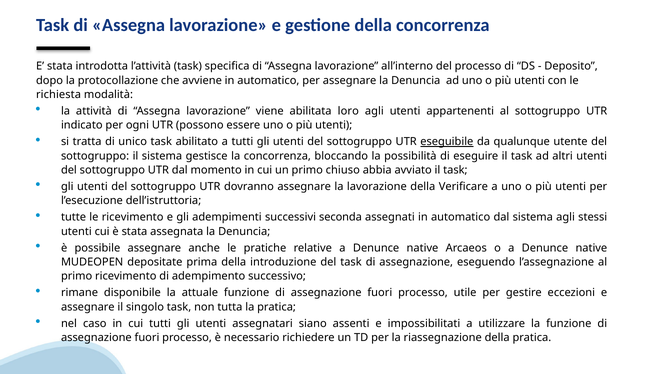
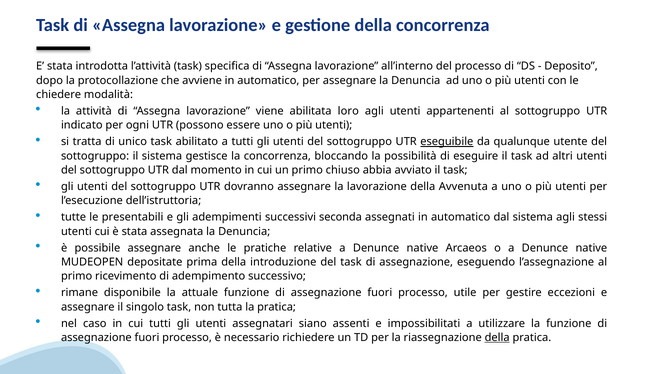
richiesta: richiesta -> chiedere (59, 95)
Verificare: Verificare -> Avvenuta (463, 187)
le ricevimento: ricevimento -> presentabili (133, 217)
della underline: none -> present (497, 338)
